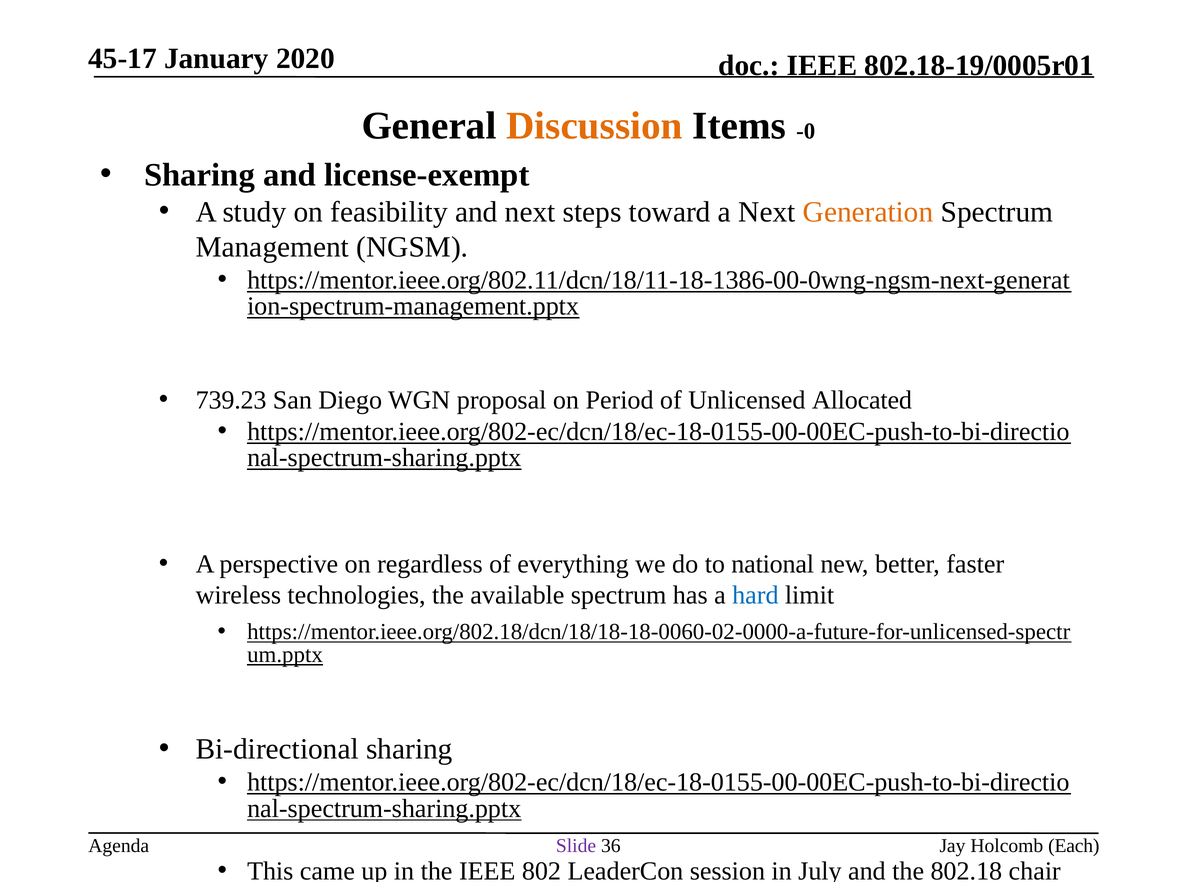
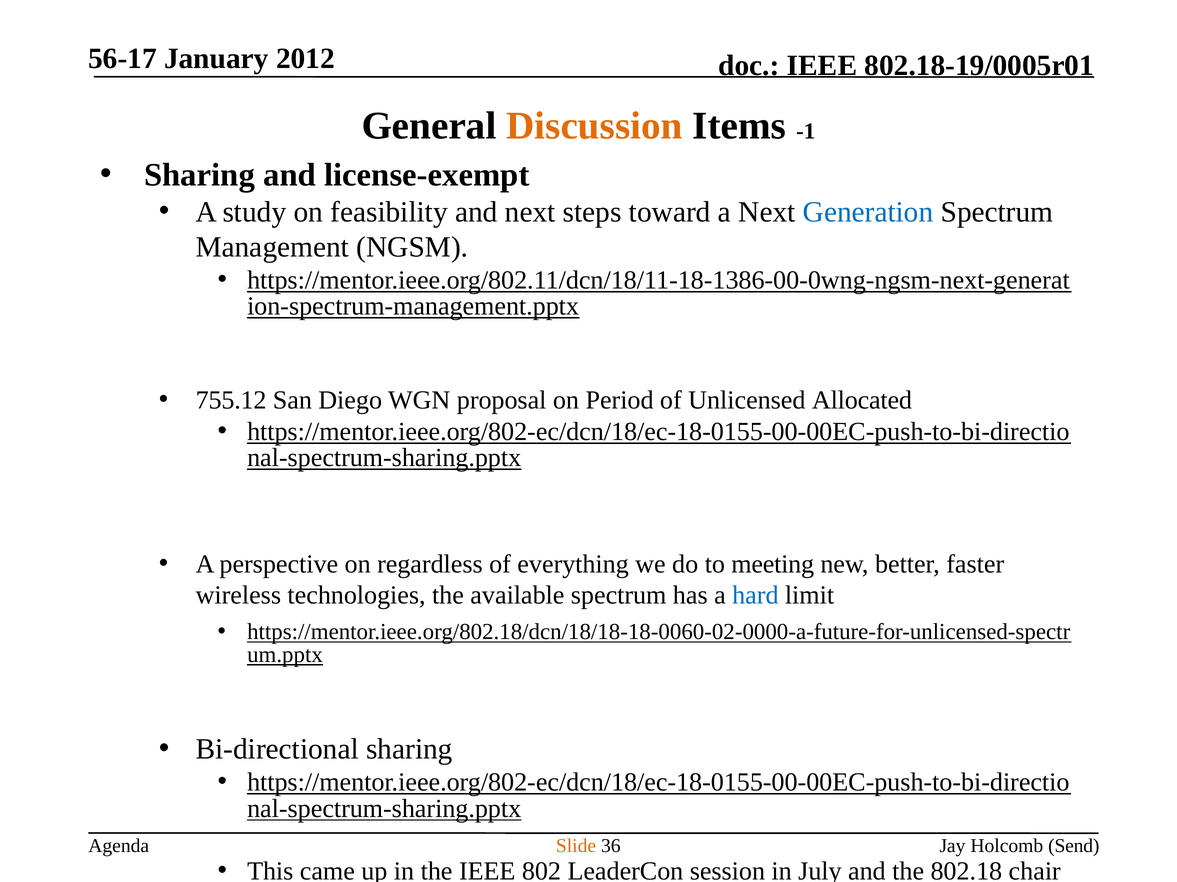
45-17: 45-17 -> 56-17 (123, 59)
2020: 2020 -> 2012 (305, 59)
-0: -0 -> -1 (806, 132)
Generation colour: orange -> blue (868, 212)
739.23: 739.23 -> 755.12 (231, 401)
national: national -> meeting (773, 564)
Slide colour: purple -> orange (576, 847)
Each: Each -> Send (1074, 847)
